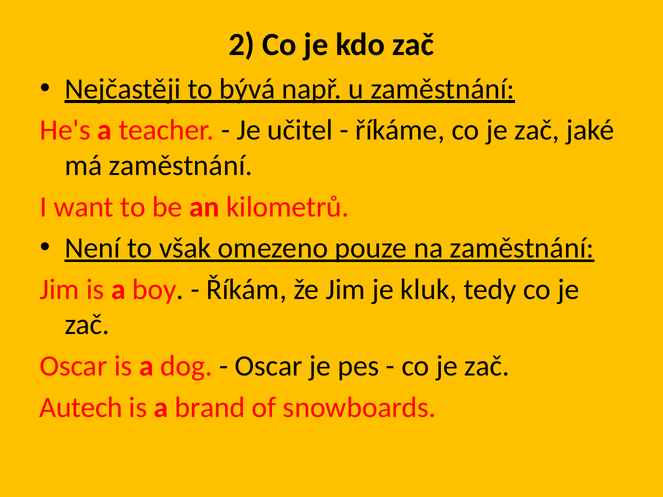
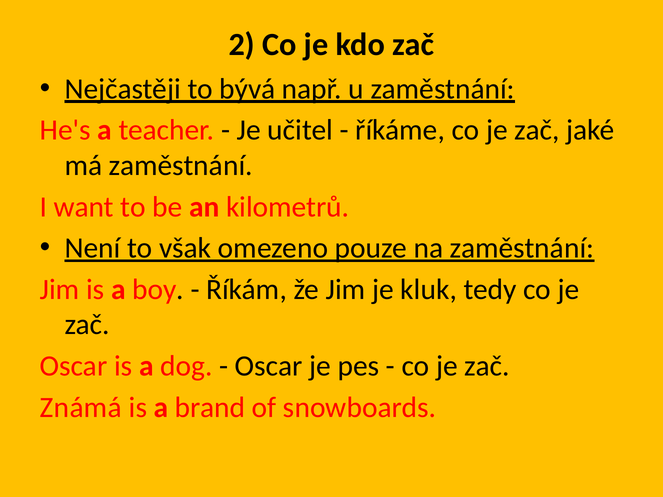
Autech: Autech -> Známá (81, 408)
